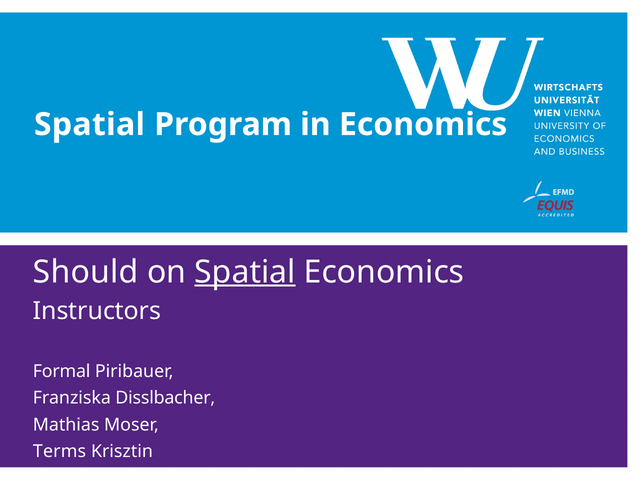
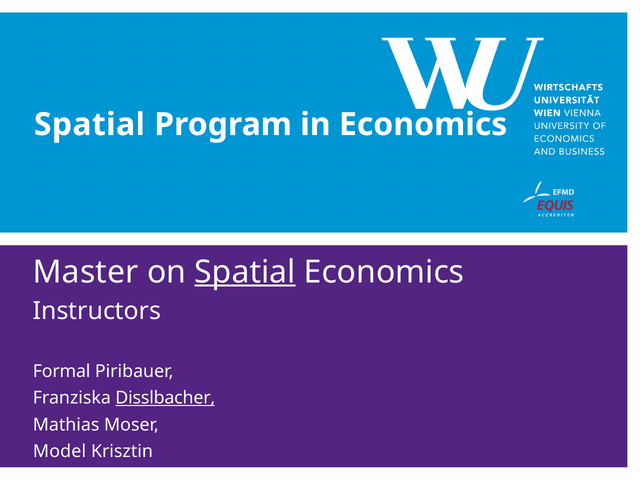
Should: Should -> Master (86, 272)
Disslbacher underline: none -> present (165, 398)
Terms: Terms -> Model (60, 451)
